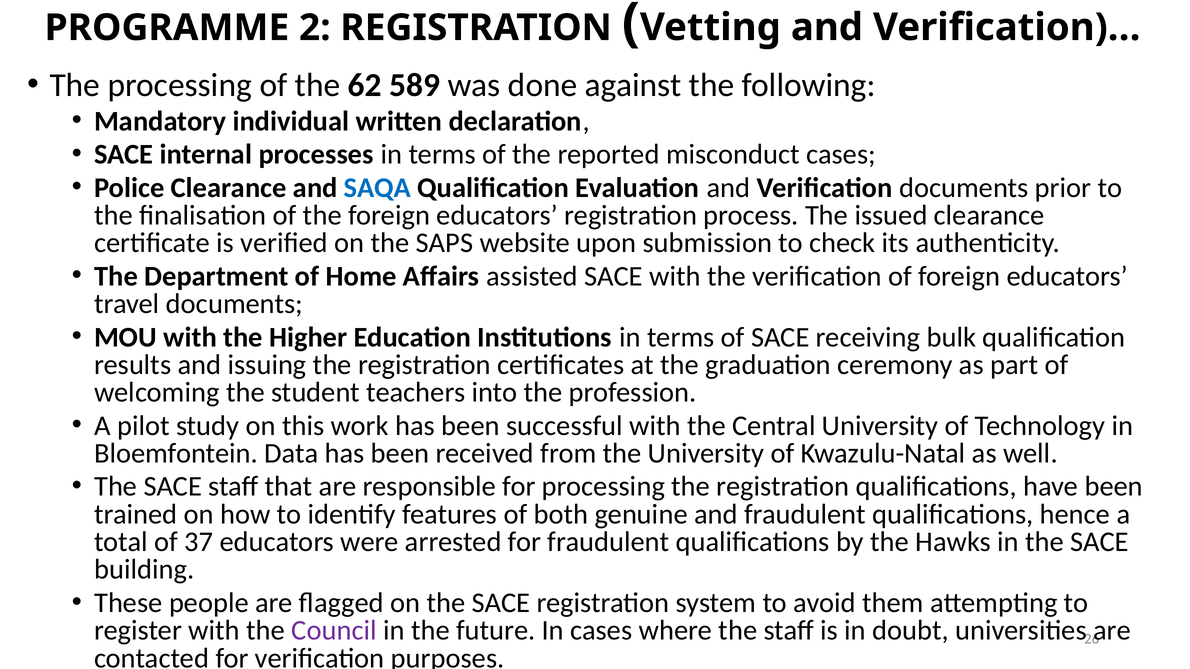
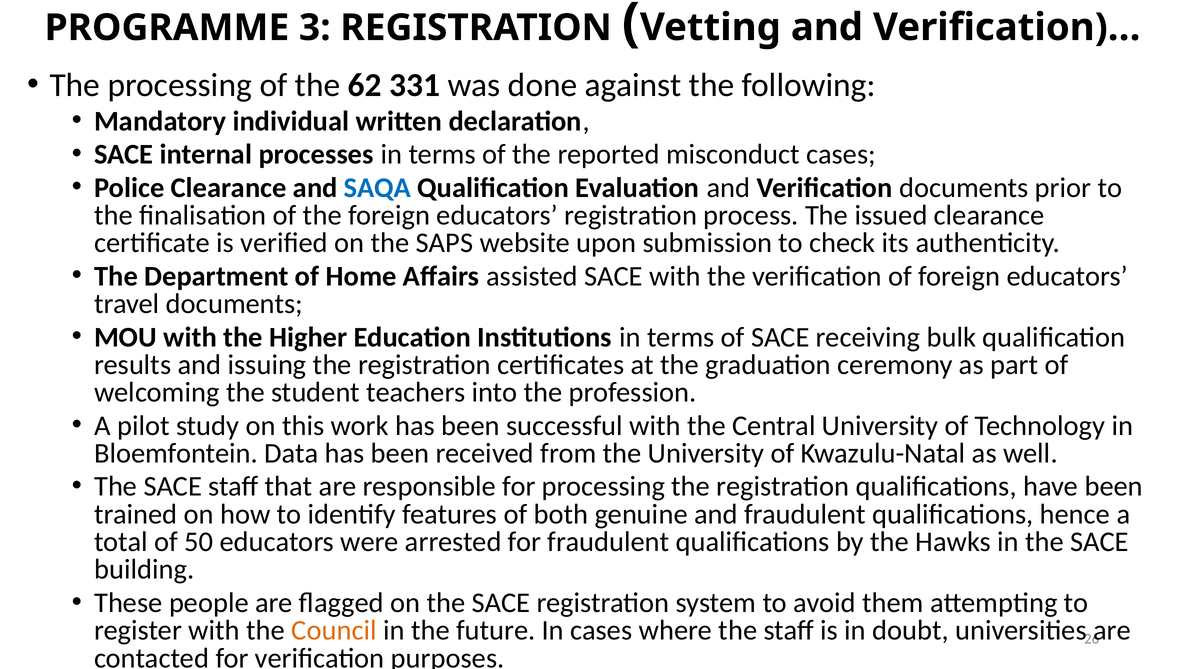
2: 2 -> 3 (315, 28)
589: 589 -> 331 (415, 85)
37: 37 -> 50 (199, 542)
Council colour: purple -> orange (334, 631)
